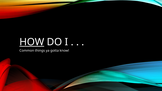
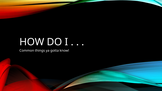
HOW underline: present -> none (32, 42)
